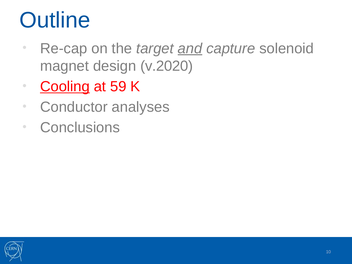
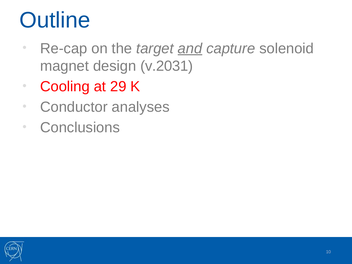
v.2020: v.2020 -> v.2031 (167, 66)
Cooling underline: present -> none (65, 87)
59: 59 -> 29 (118, 87)
